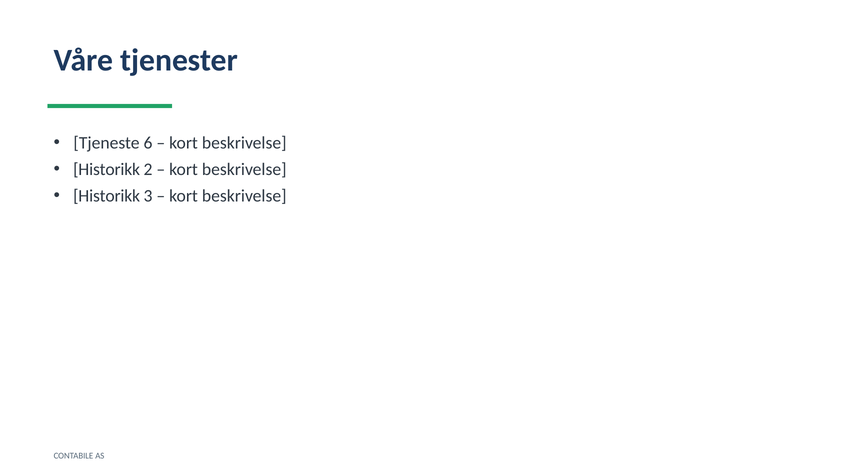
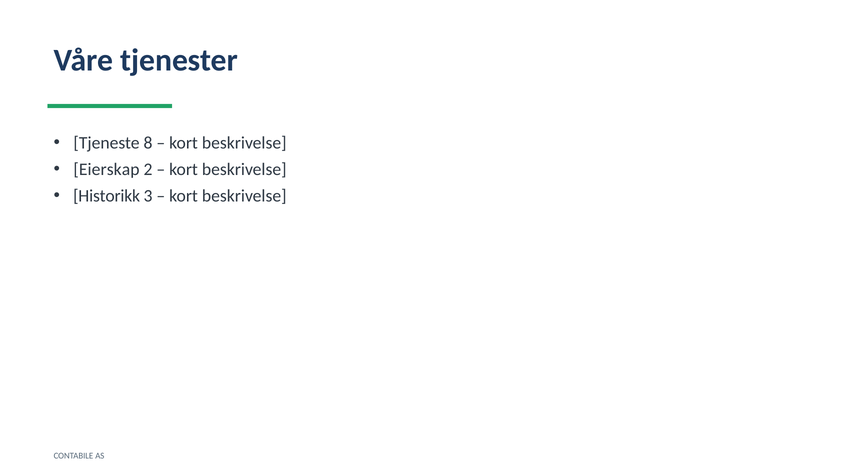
6: 6 -> 8 (148, 143)
Historikk: Historikk -> Eierskap (107, 169)
